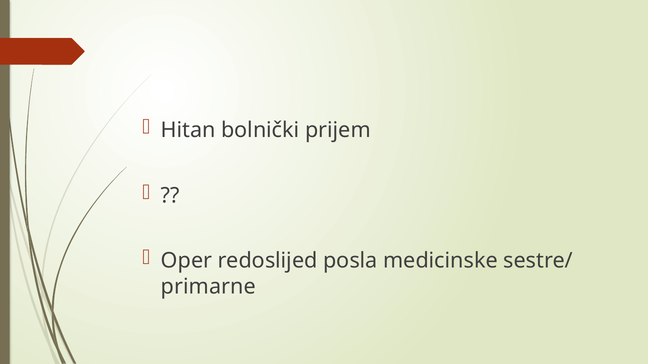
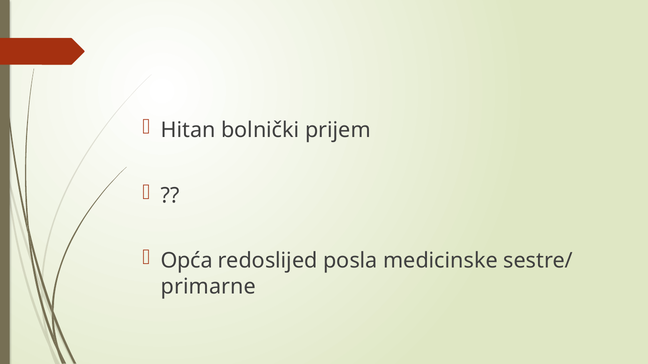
Oper: Oper -> Opća (187, 261)
